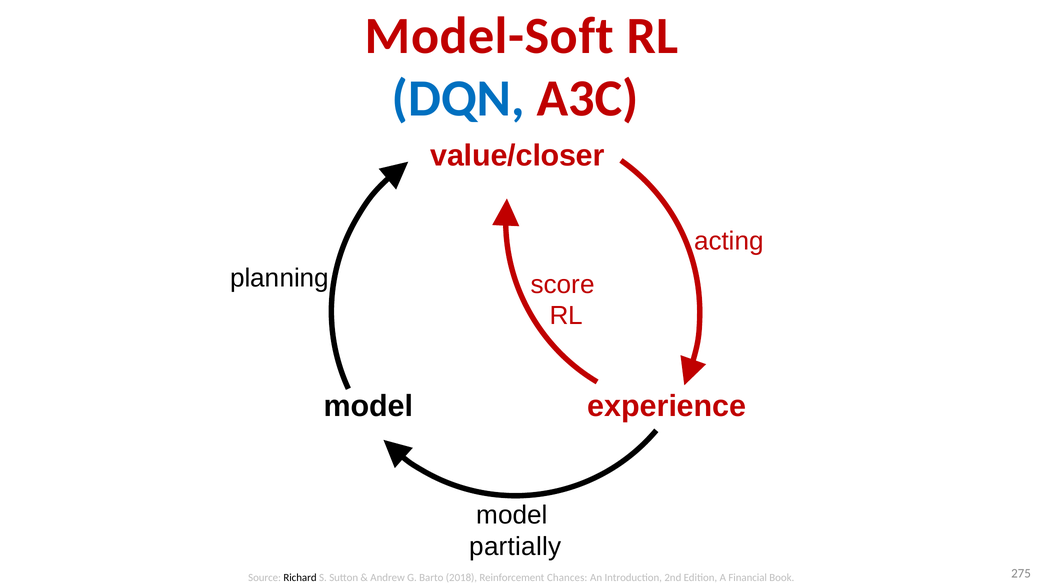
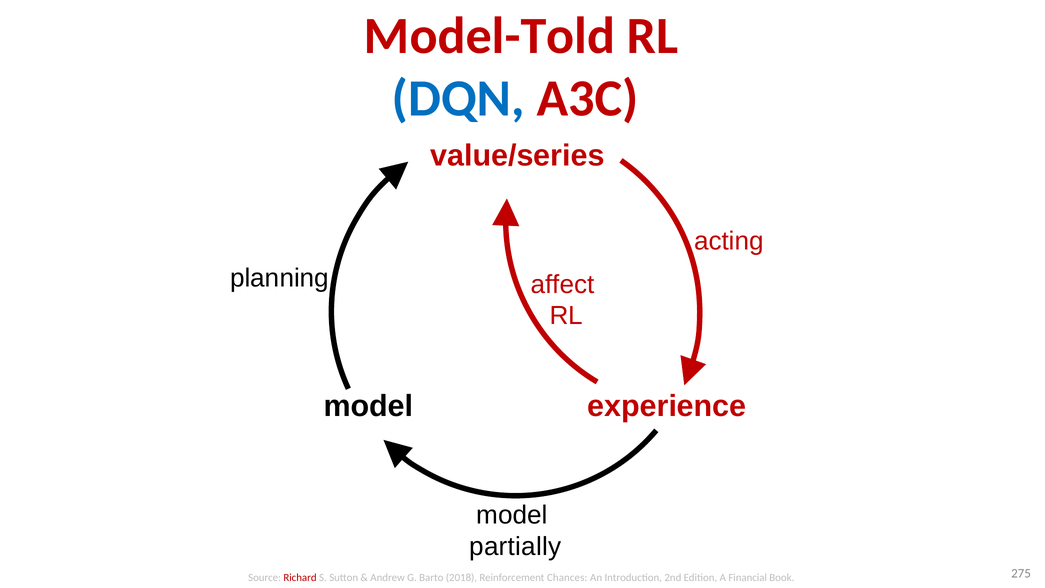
Model-Soft: Model-Soft -> Model-Told (490, 36)
value/closer: value/closer -> value/series (517, 155)
score: score -> affect (563, 284)
Richard colour: black -> red (300, 577)
